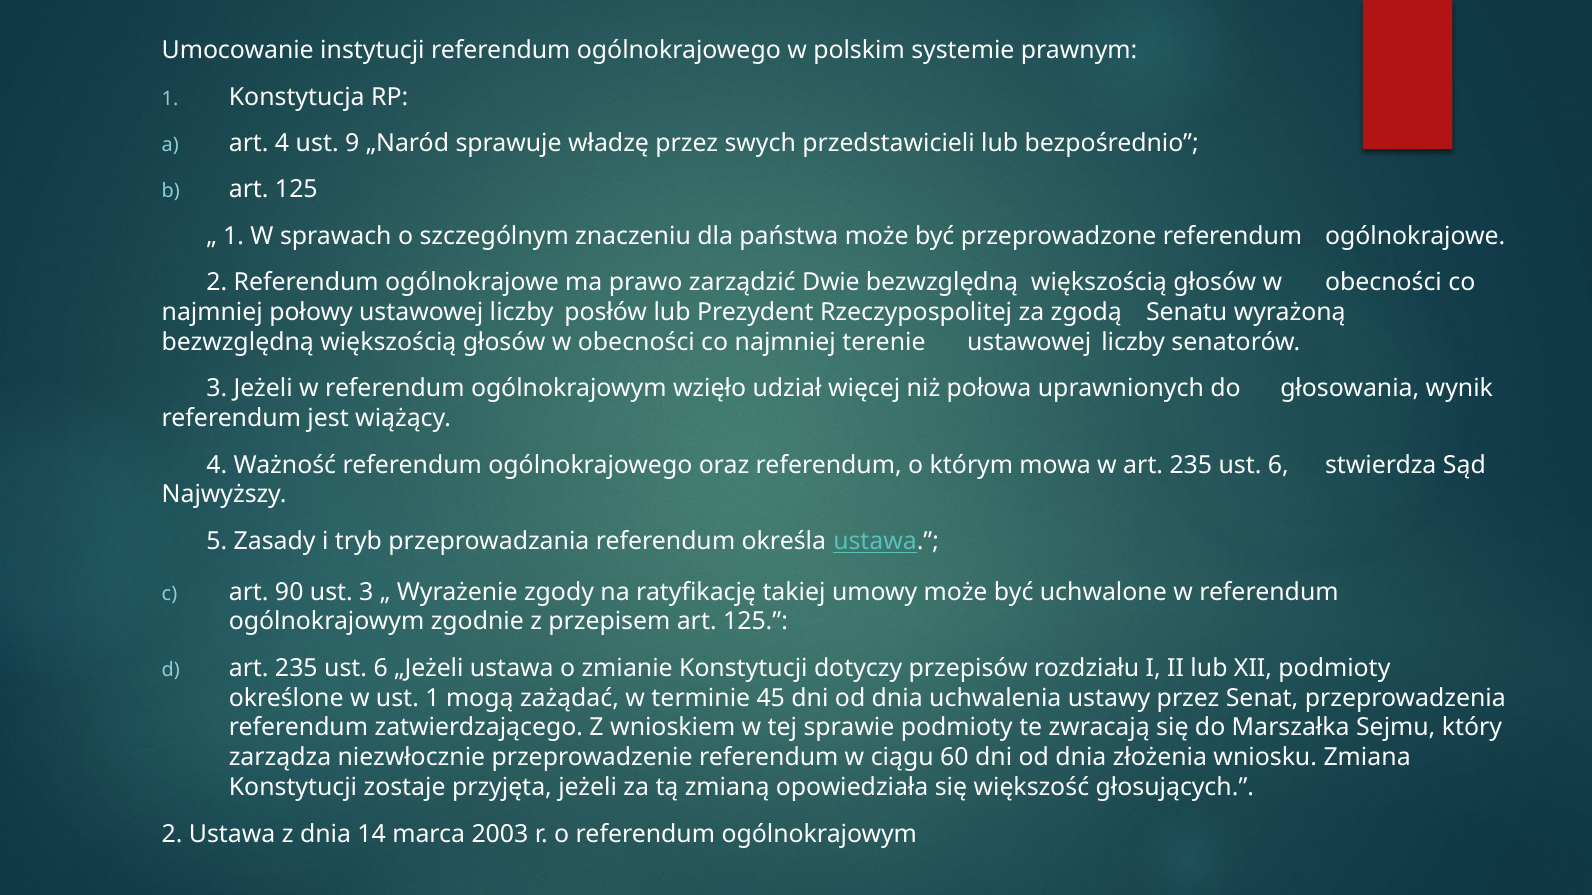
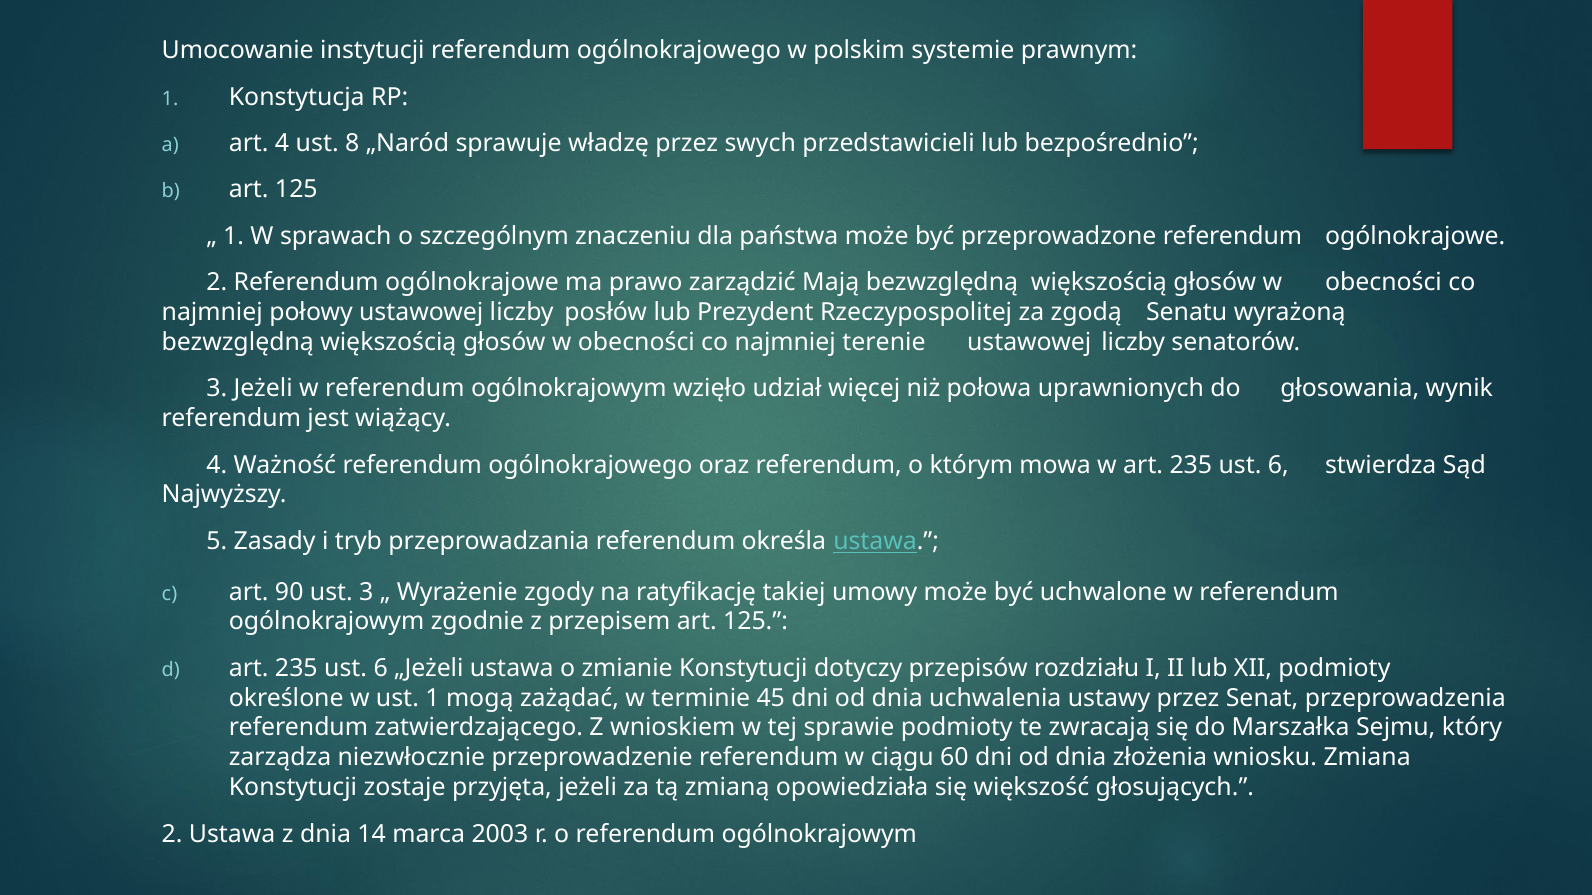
9: 9 -> 8 (352, 143)
Dwie: Dwie -> Mają (831, 283)
